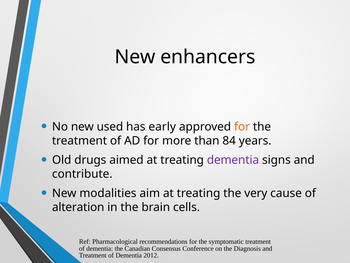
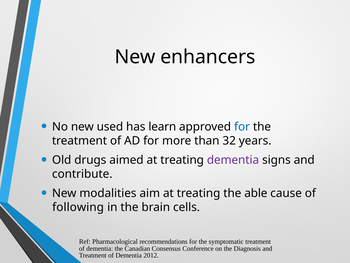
early: early -> learn (162, 126)
for colour: orange -> blue (242, 126)
84: 84 -> 32 (229, 140)
very: very -> able (256, 193)
alteration: alteration -> following (78, 207)
